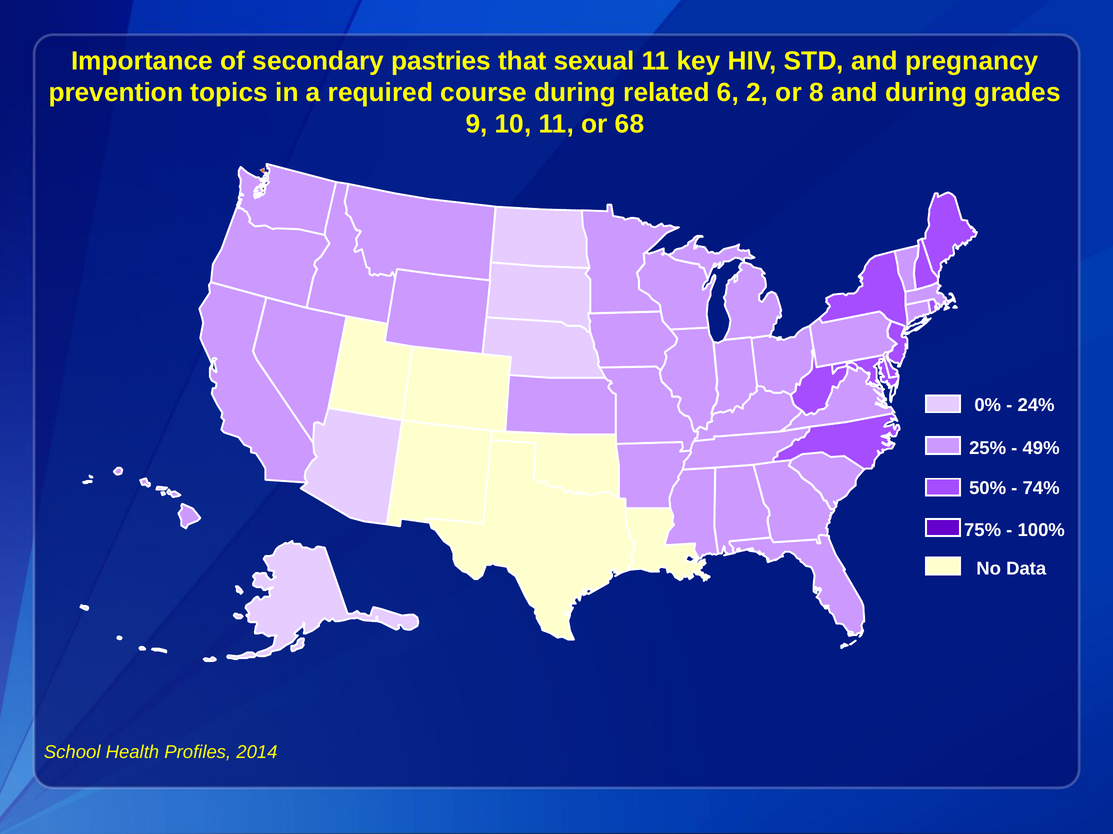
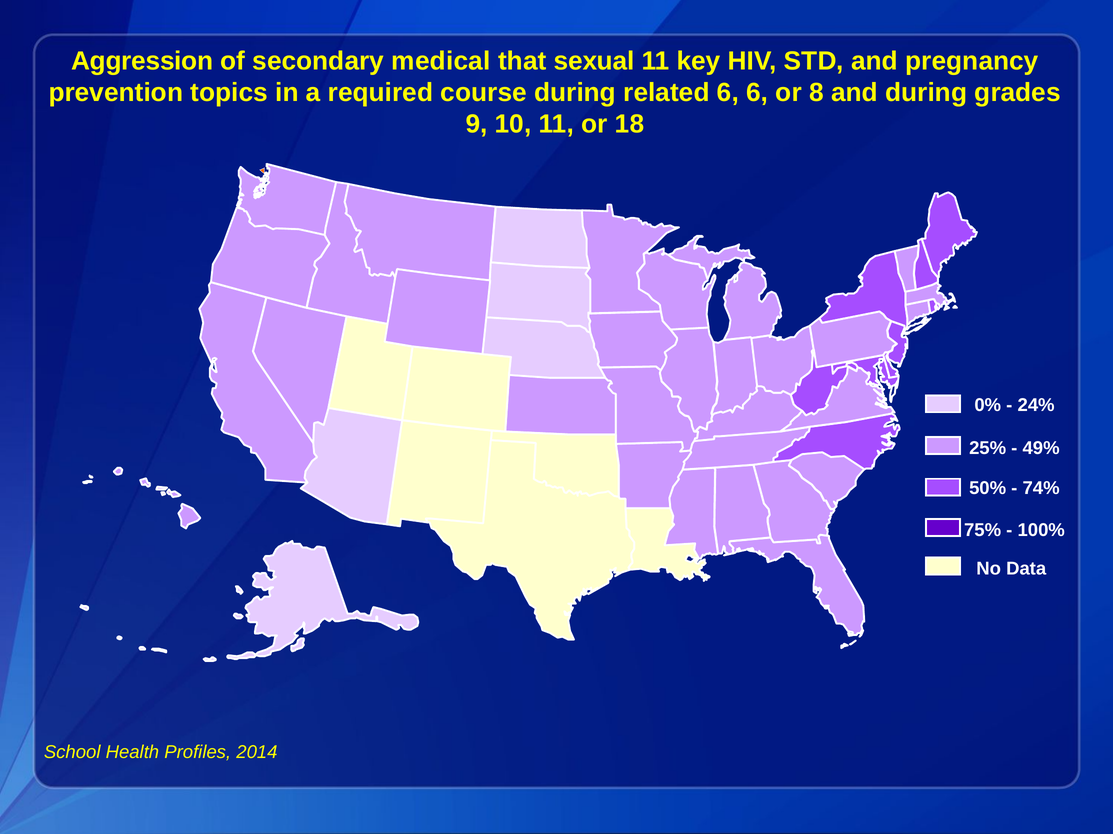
Importance: Importance -> Aggression (142, 61)
pastries: pastries -> medical (441, 61)
6 2: 2 -> 6 (757, 92)
68: 68 -> 18 (630, 124)
